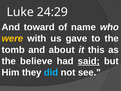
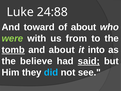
24:29: 24:29 -> 24:88 (52, 12)
of name: name -> about (84, 27)
were colour: yellow -> light green (12, 38)
gave: gave -> from (76, 38)
tomb underline: none -> present (13, 50)
this: this -> into (96, 50)
